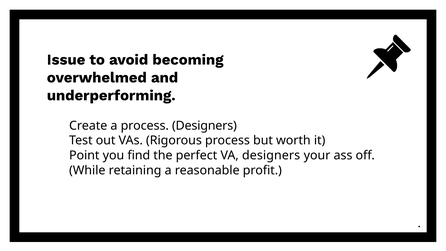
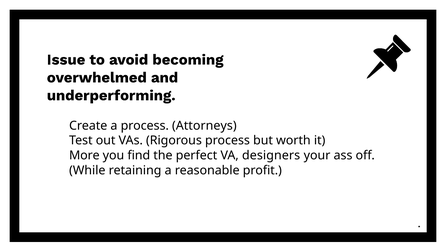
process Designers: Designers -> Attorneys (204, 126)
Point: Point -> More (84, 155)
